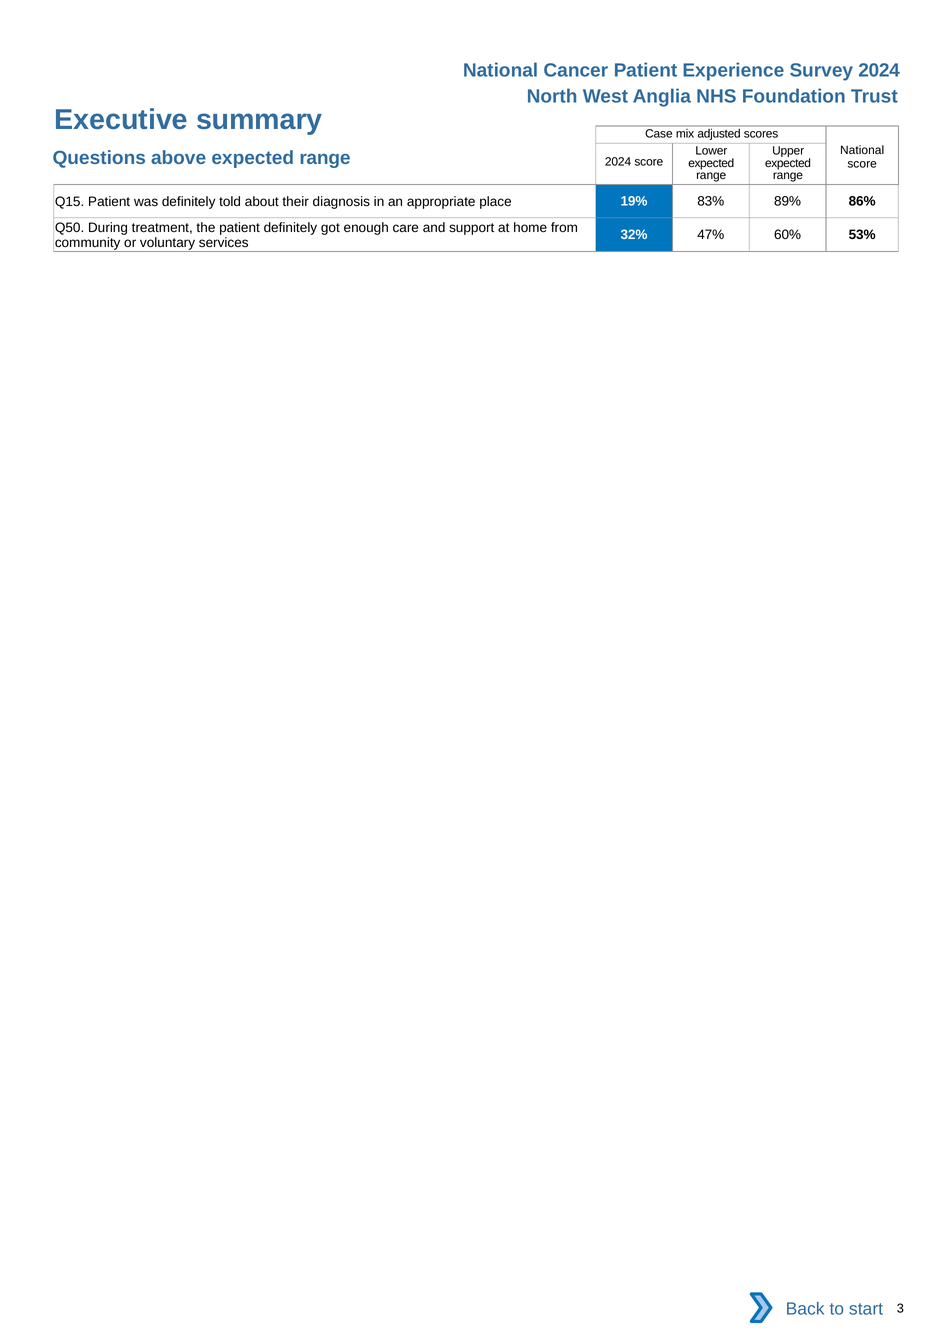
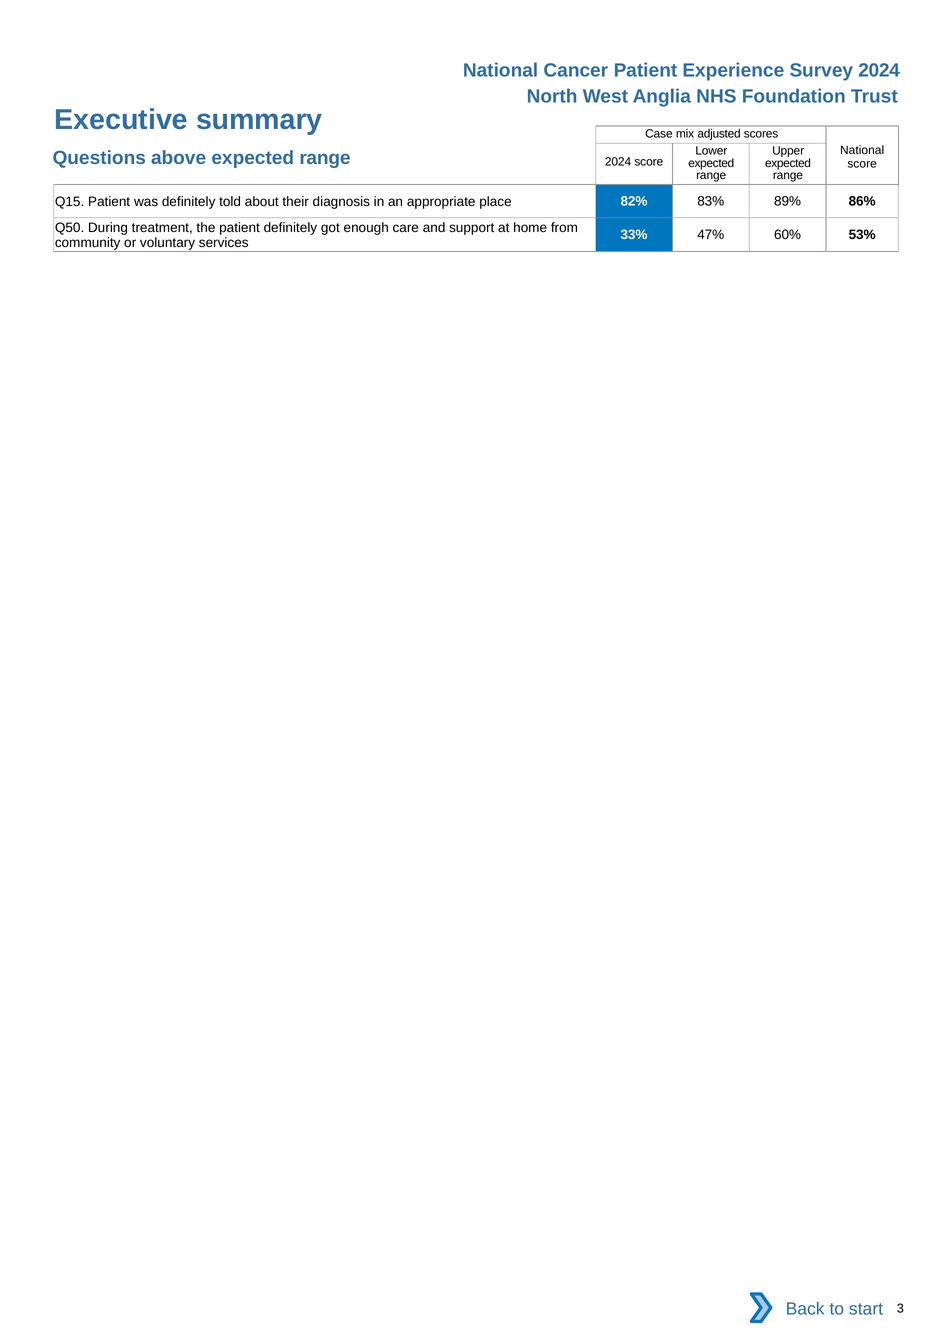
19%: 19% -> 82% (634, 201)
32%: 32% -> 33% (634, 235)
